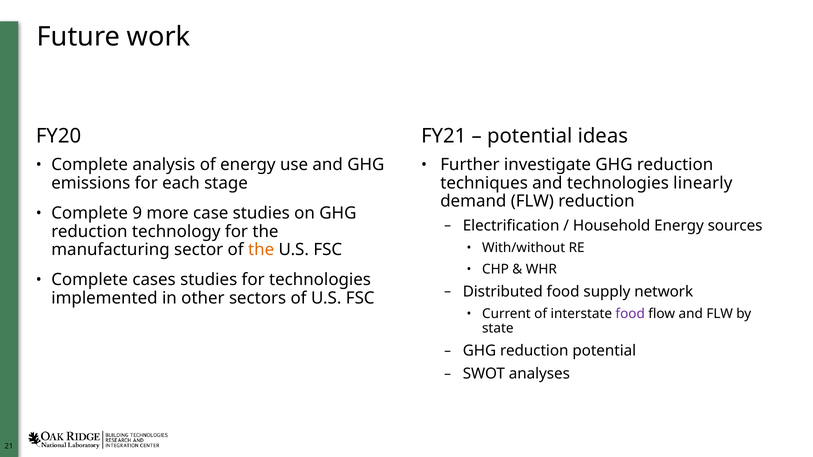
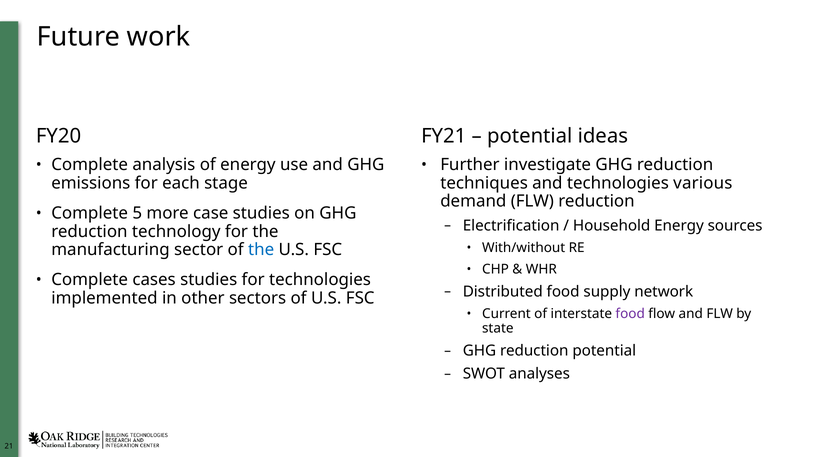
linearly: linearly -> various (703, 183)
9: 9 -> 5 (137, 213)
the colour: orange -> blue (261, 250)
